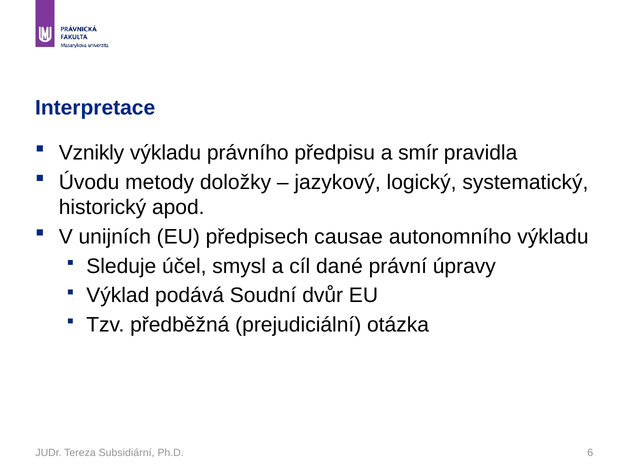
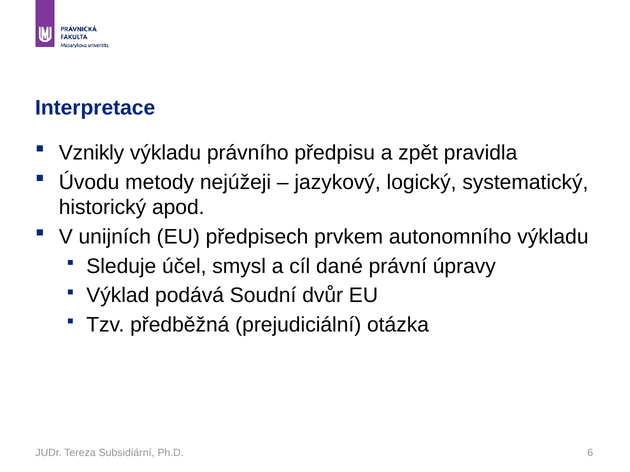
smír: smír -> zpět (418, 153)
doložky: doložky -> nejúžeji (236, 182)
causae: causae -> prvkem (349, 237)
